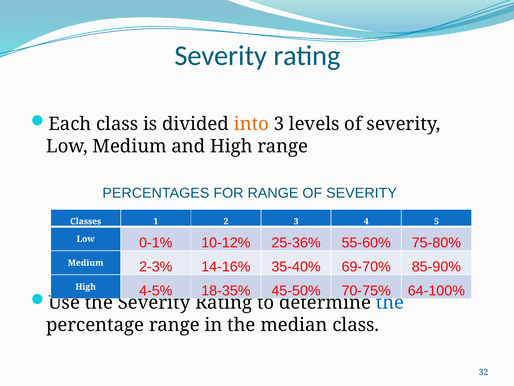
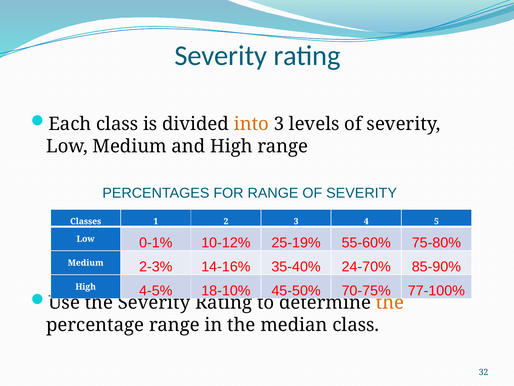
25-36%: 25-36% -> 25-19% (296, 243)
69-70%: 69-70% -> 24-70% (366, 267)
18-35%: 18-35% -> 18-10% (226, 290)
64-100%: 64-100% -> 77-100% (436, 290)
the colour: blue -> orange (390, 302)
